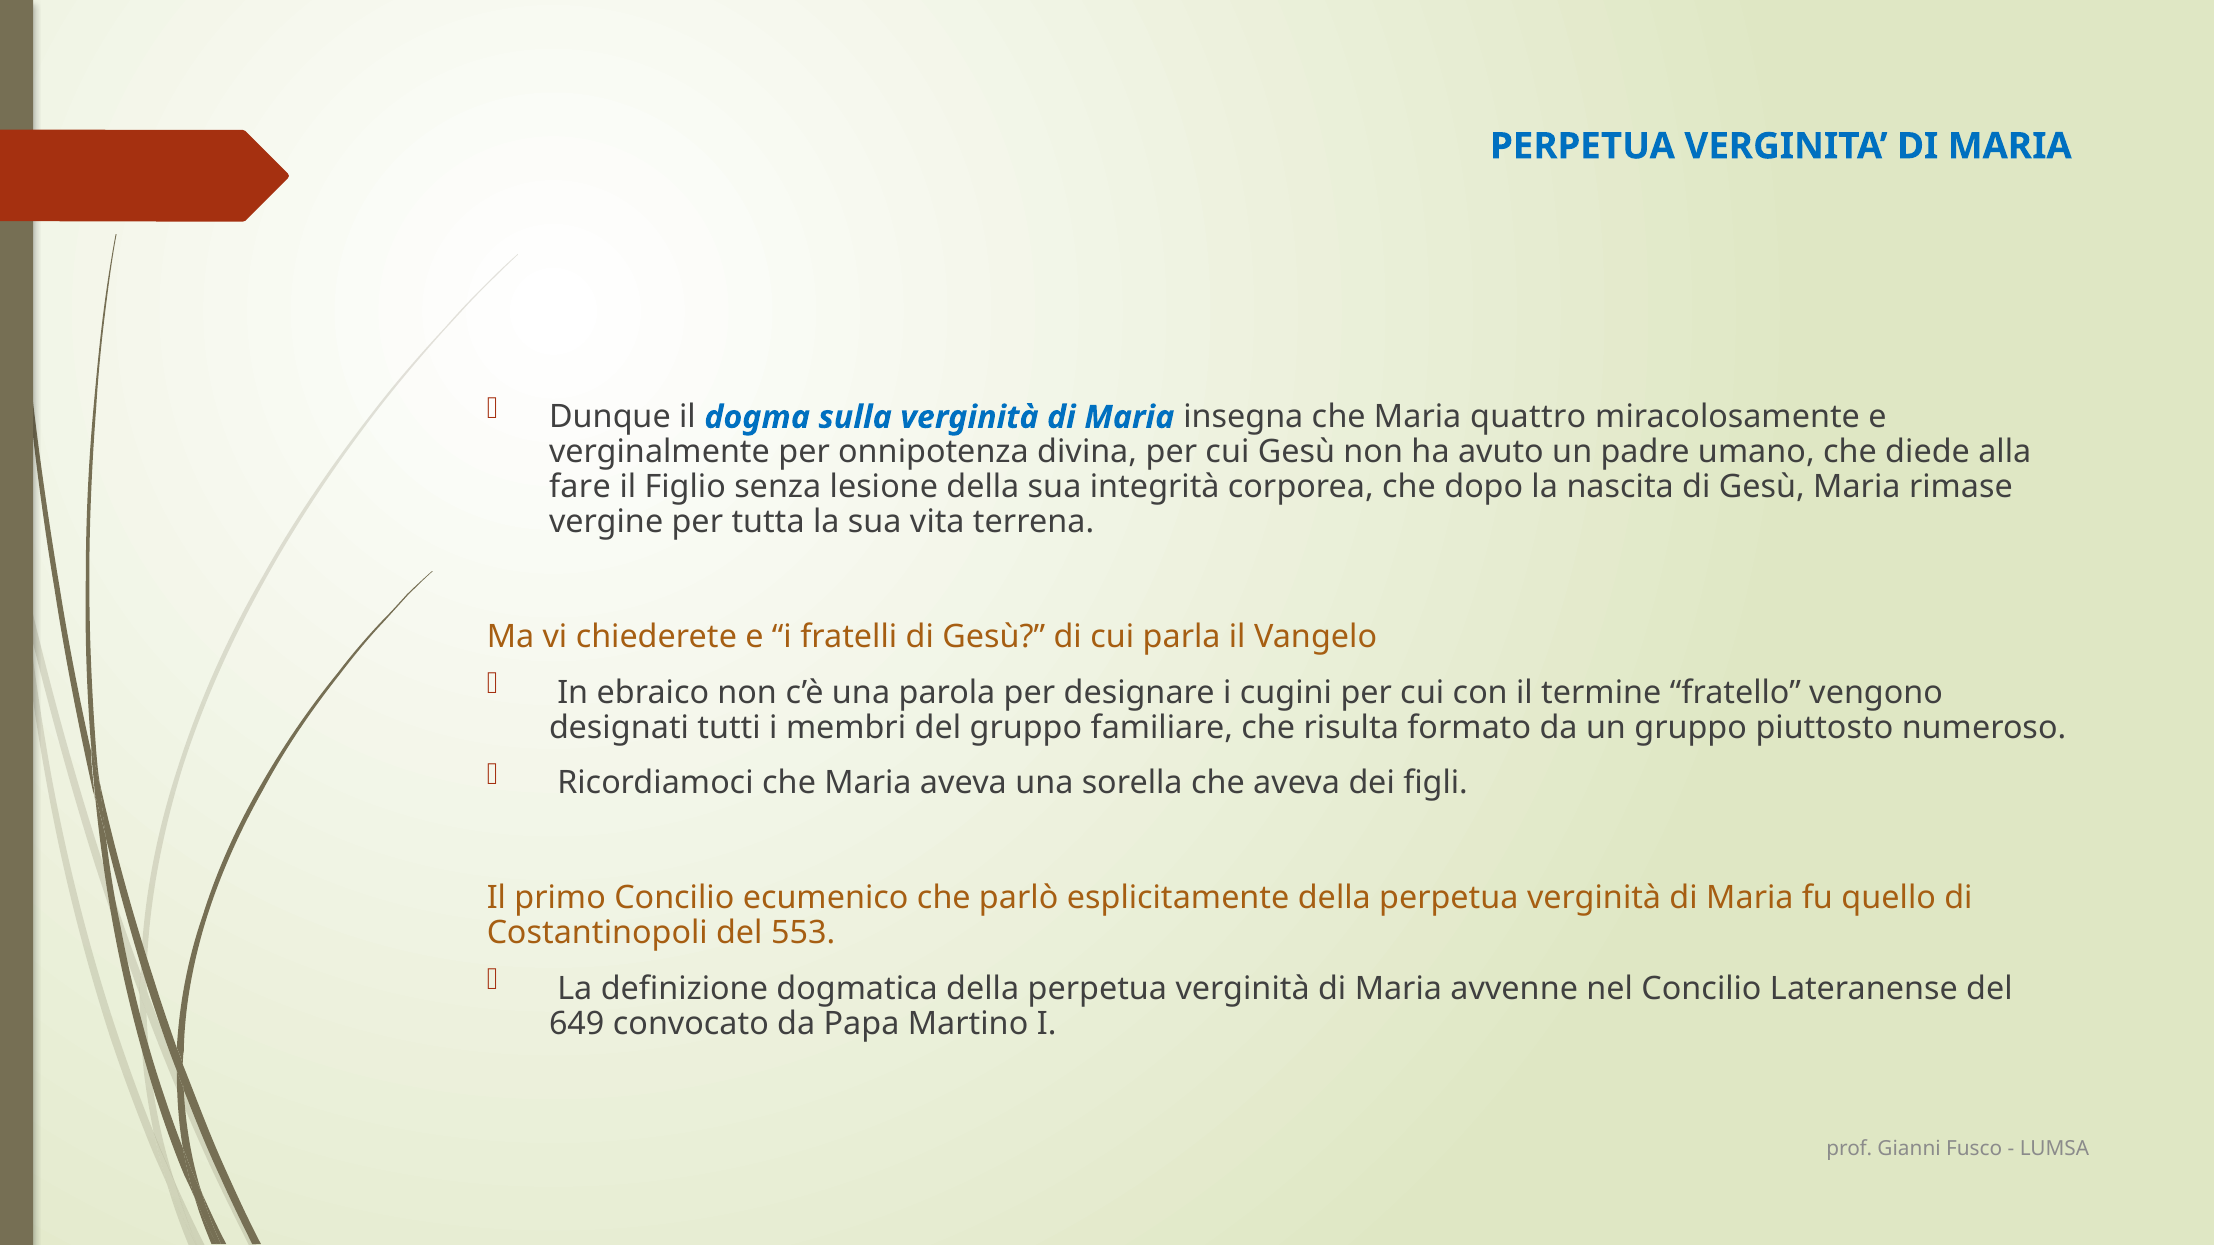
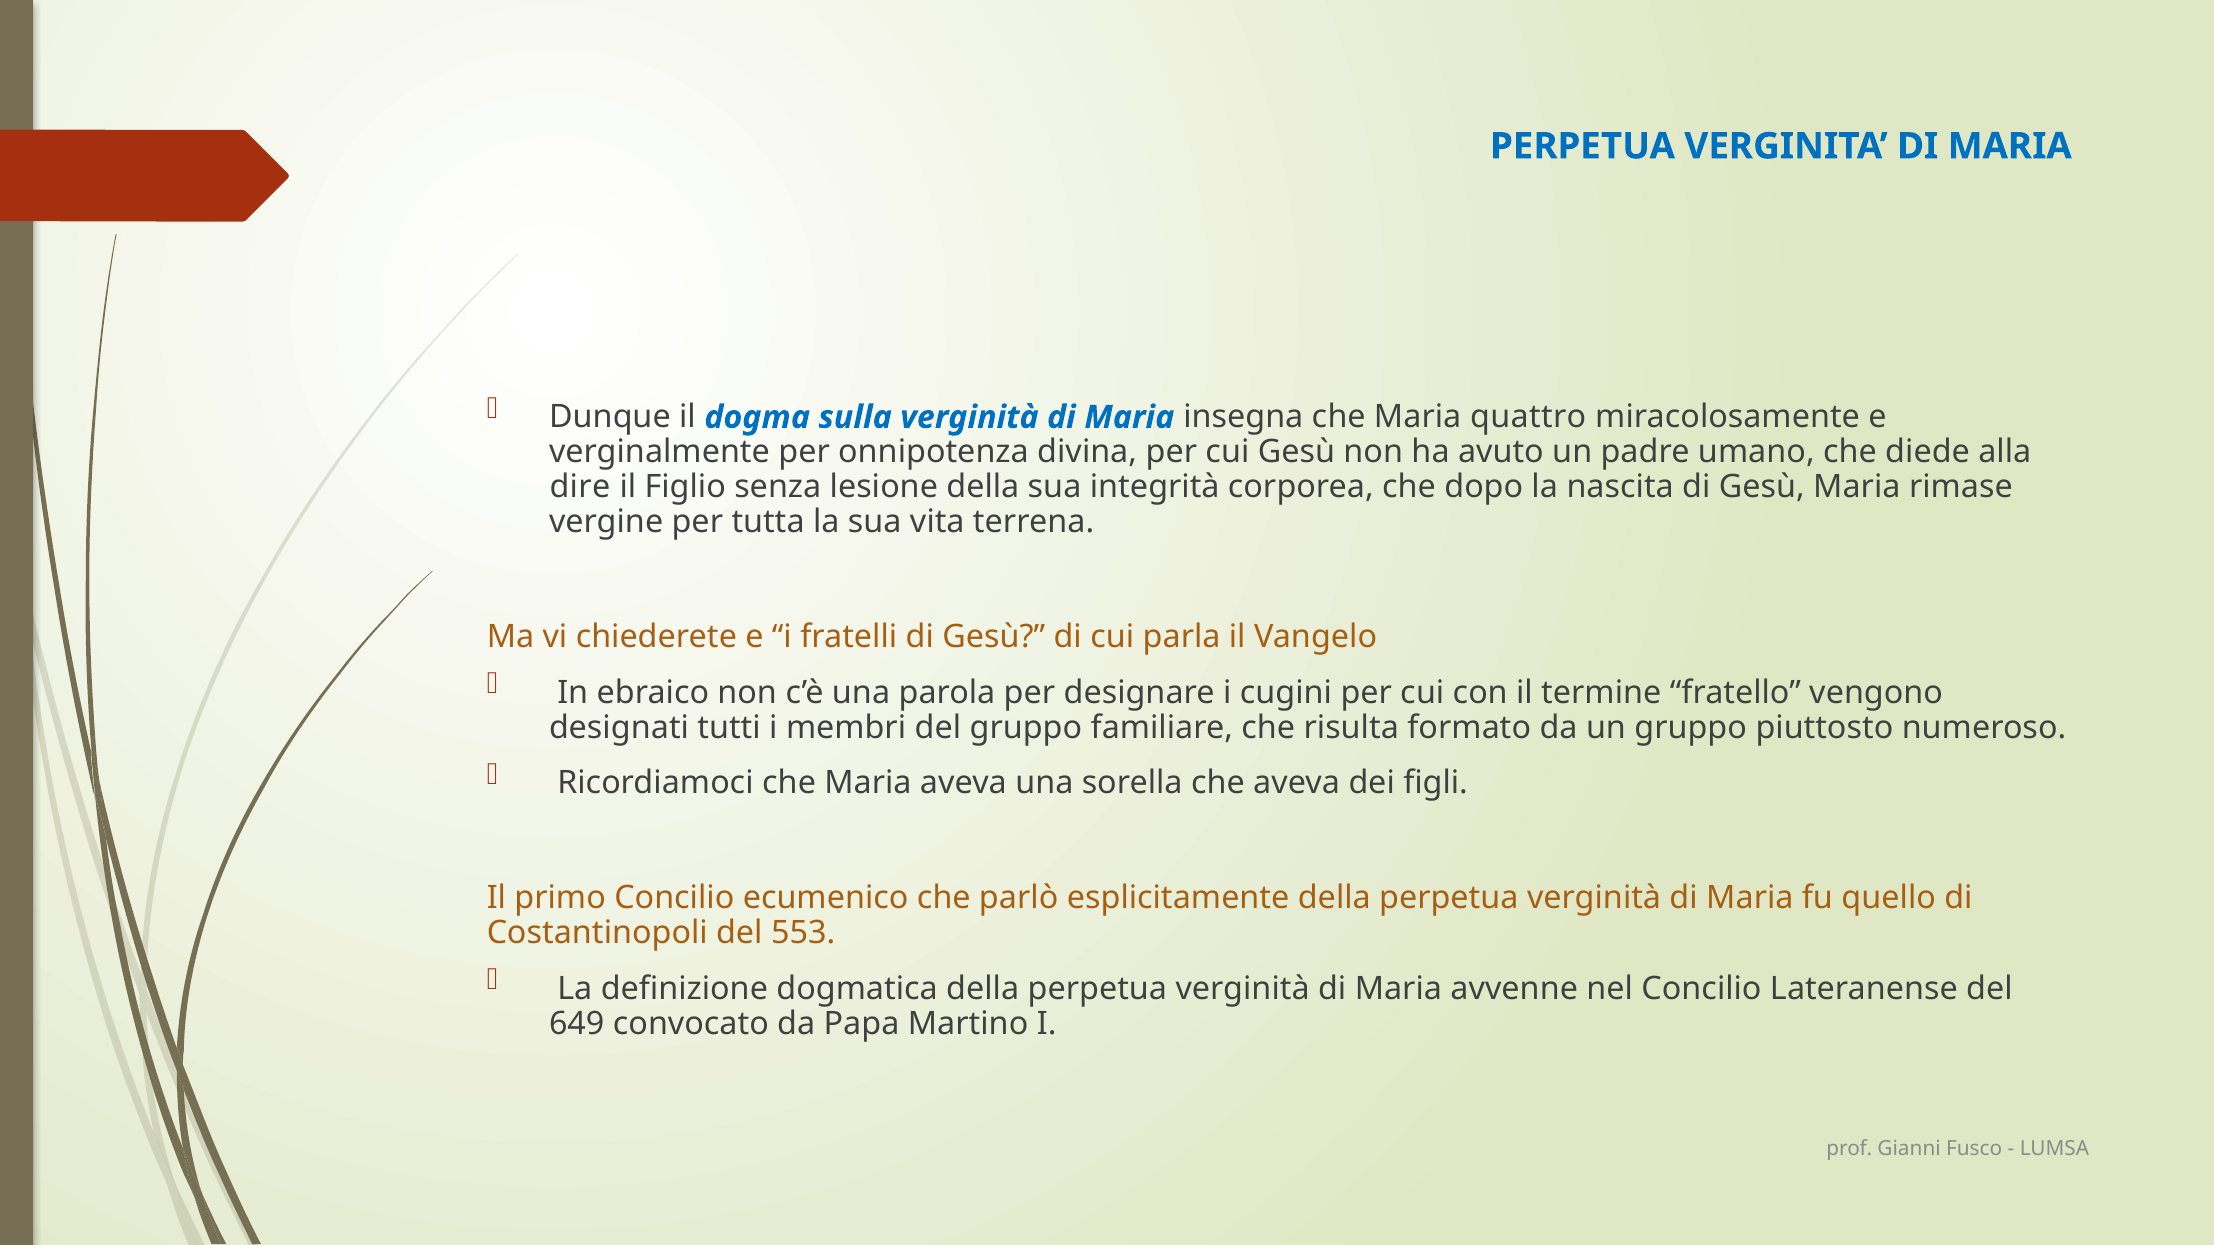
fare: fare -> dire (580, 487)
